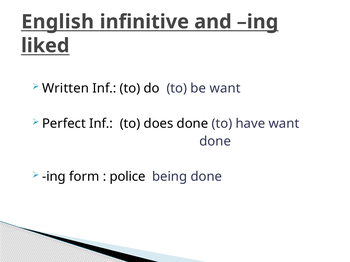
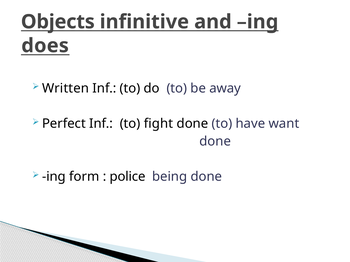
English: English -> Objects (58, 22)
liked: liked -> does (45, 46)
be want: want -> away (225, 88)
does: does -> fight (158, 124)
